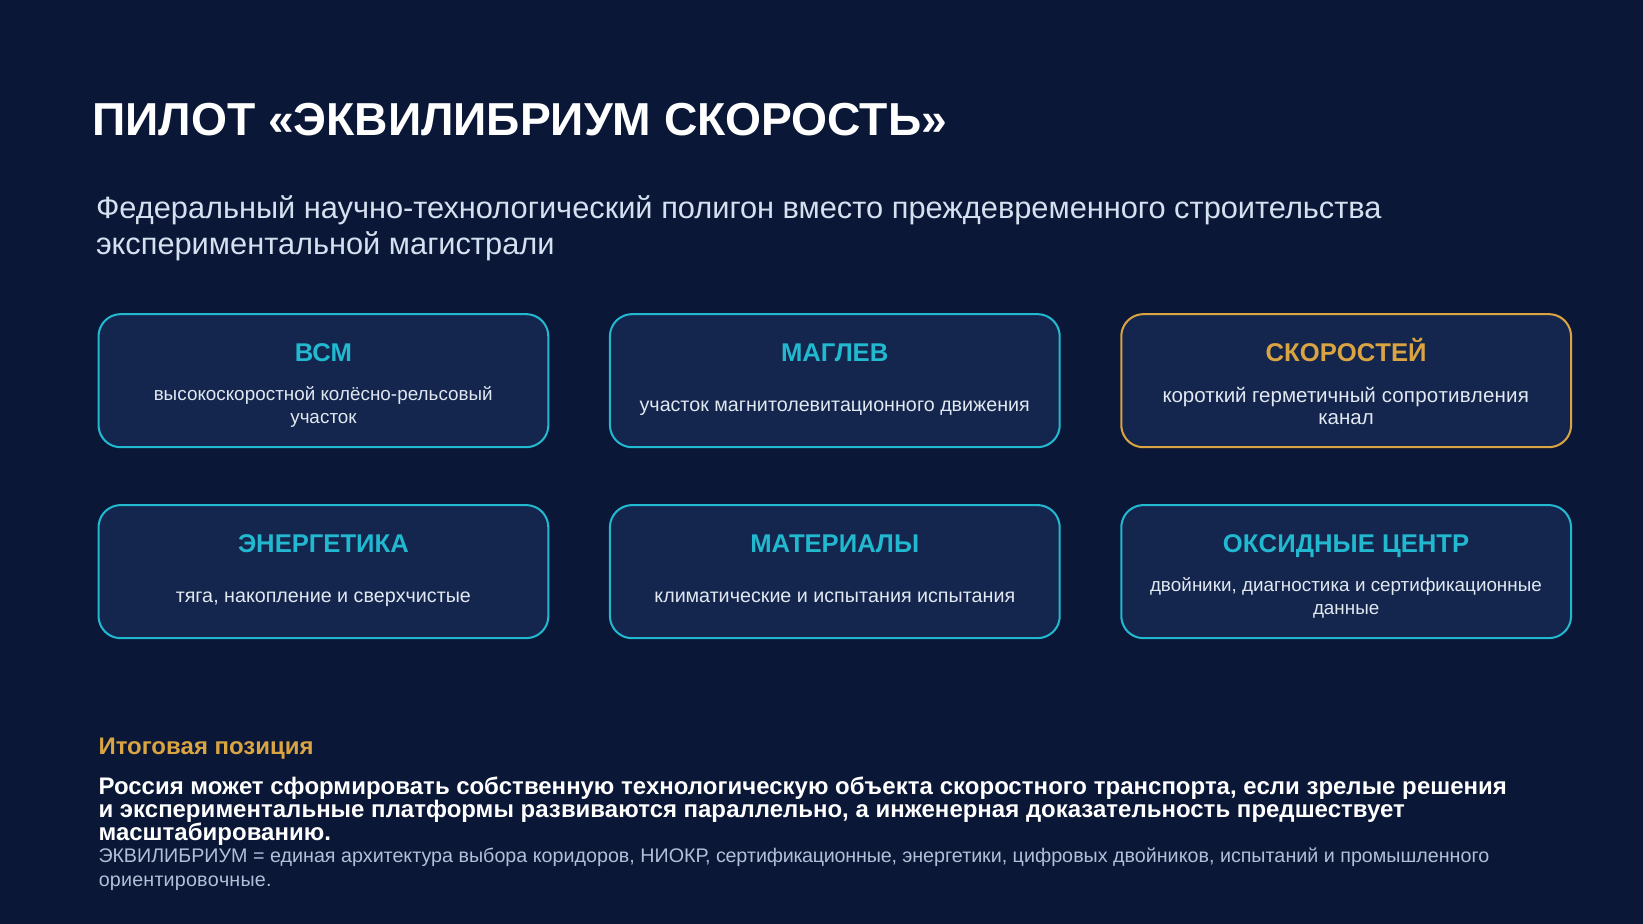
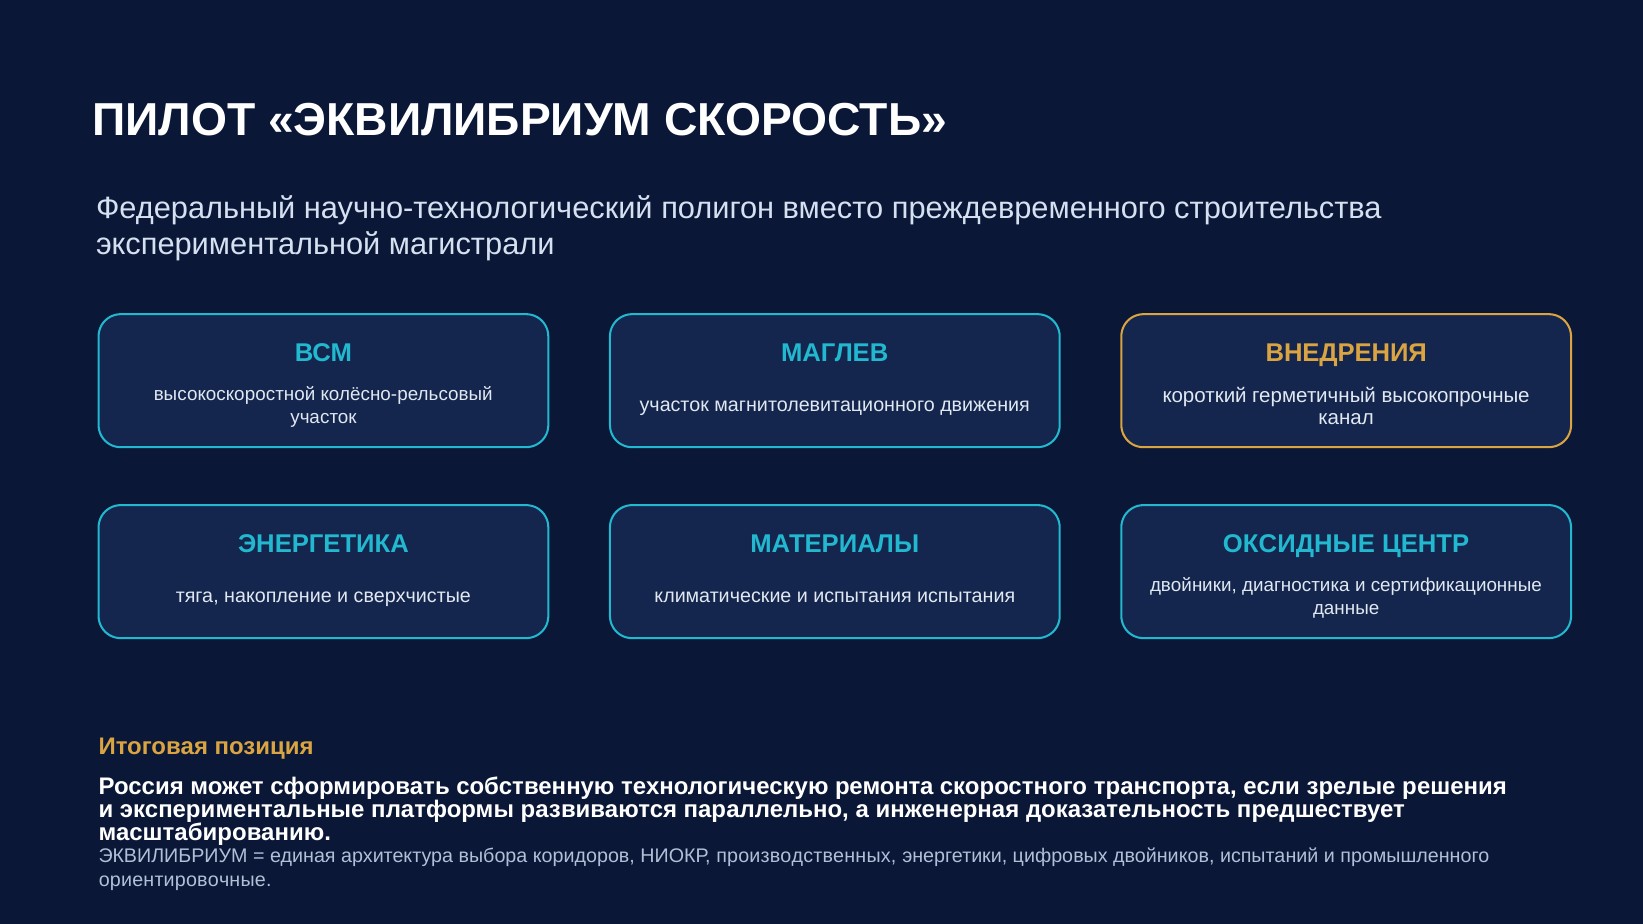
СКОРОСТЕЙ: СКОРОСТЕЙ -> ВНЕДРЕНИЯ (1346, 353)
сопротивления: сопротивления -> высокопрочные (1456, 396)
объекта: объекта -> ремонта (884, 786)
НИОКР сертификационные: сертификационные -> производственных (806, 856)
